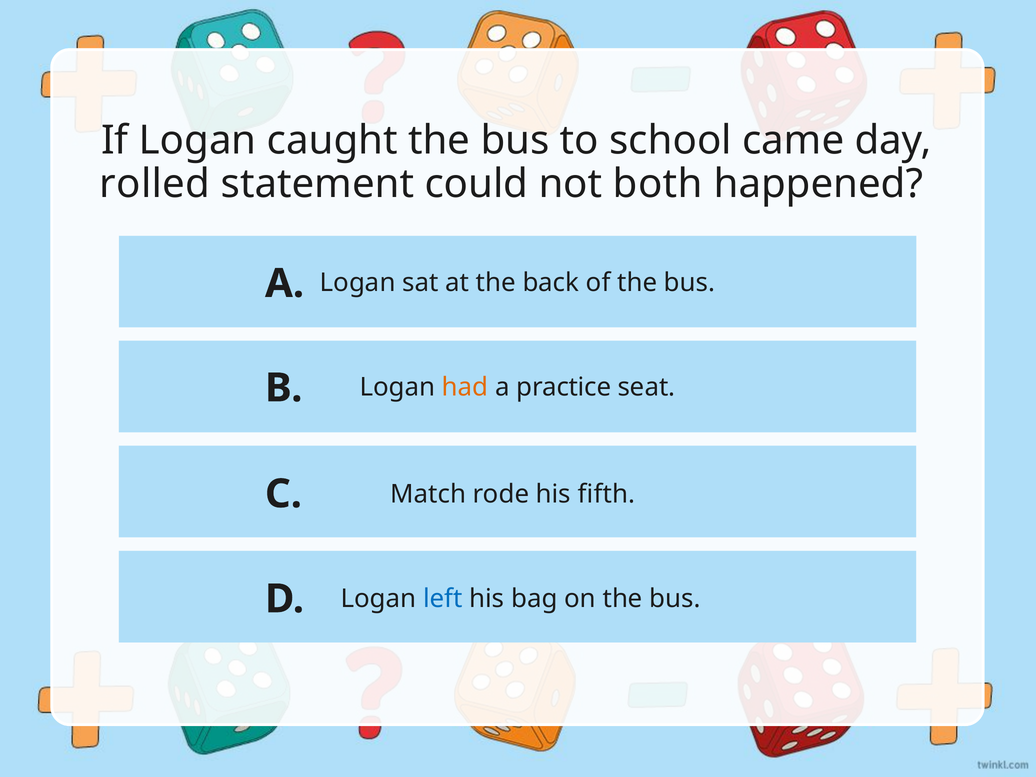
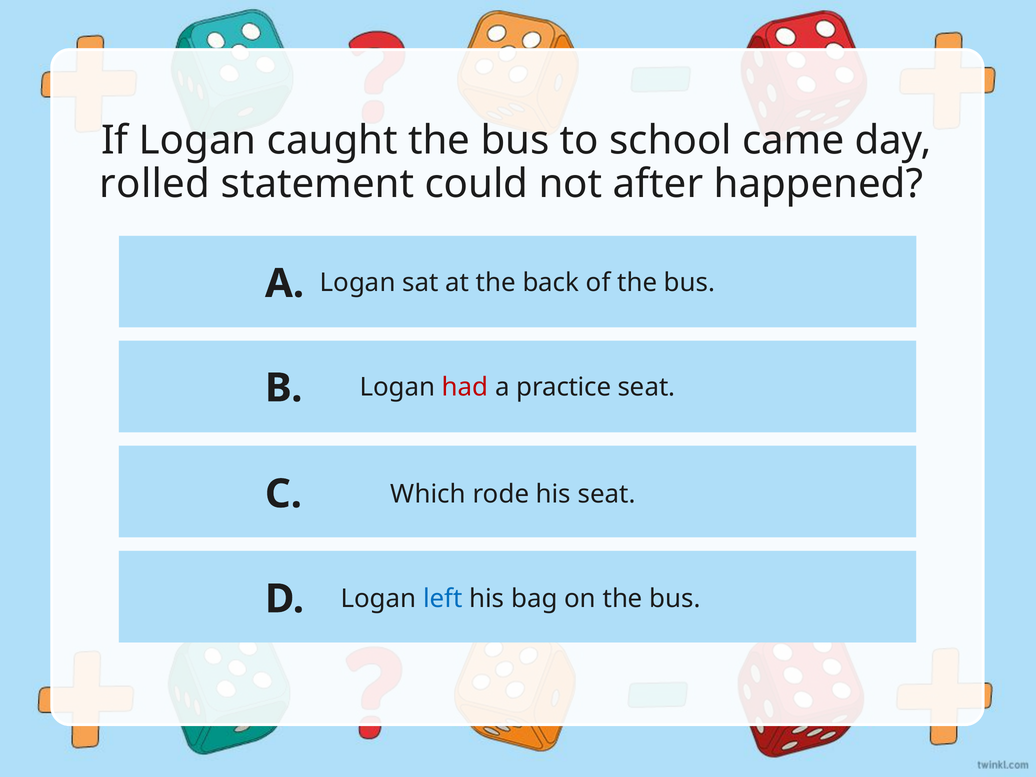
both: both -> after (658, 184)
had colour: orange -> red (465, 387)
Match: Match -> Which (428, 494)
his fifth: fifth -> seat (607, 494)
